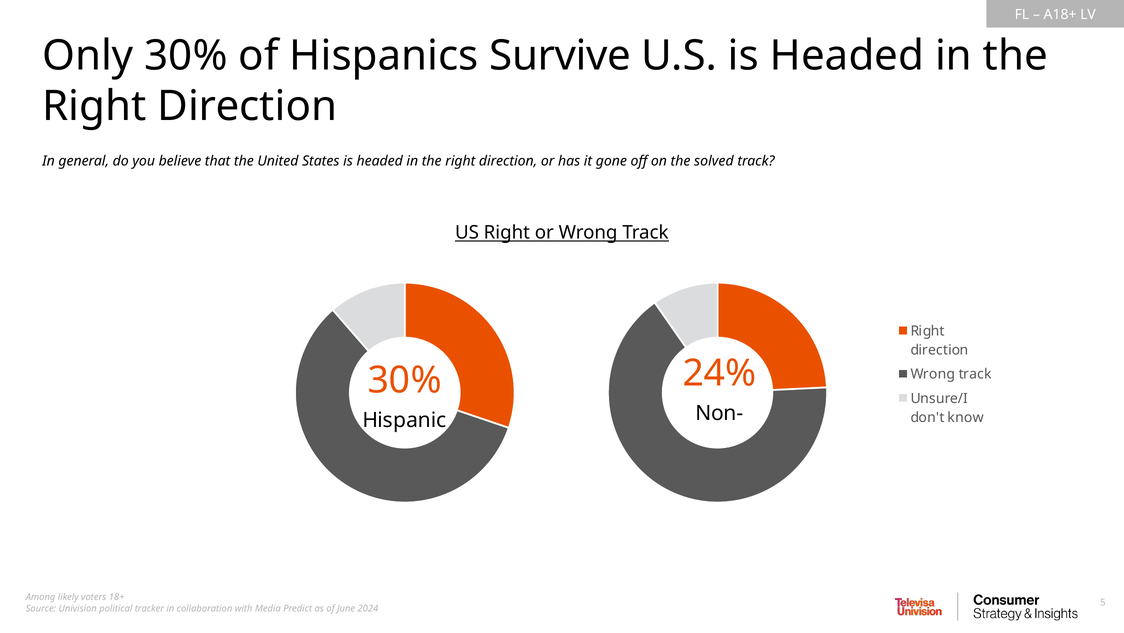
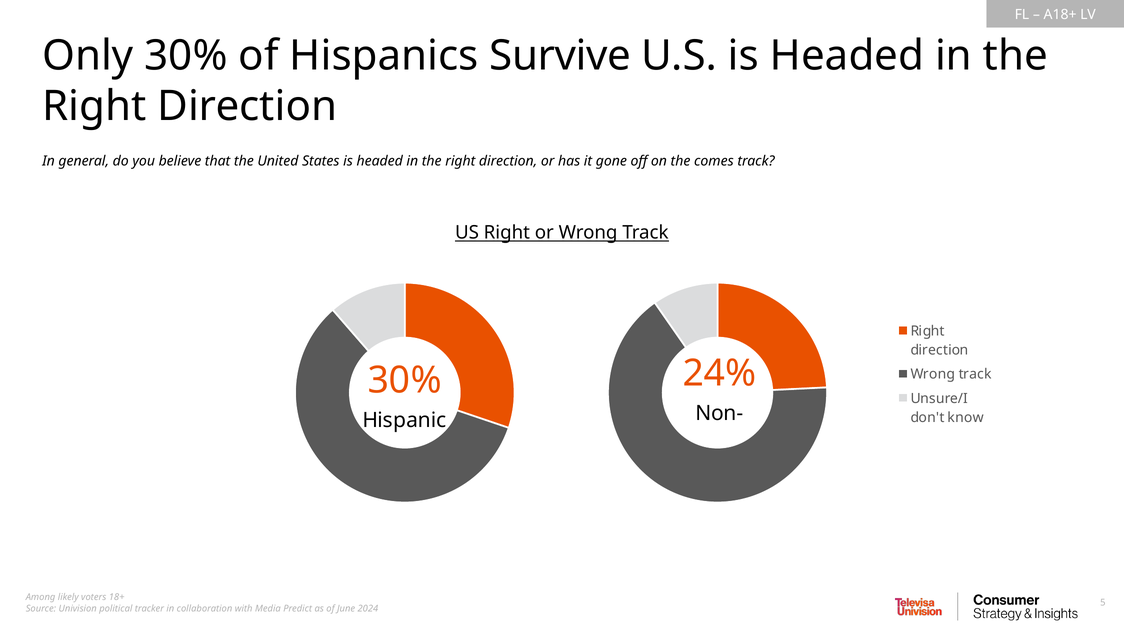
solved: solved -> comes (714, 161)
